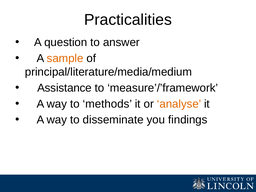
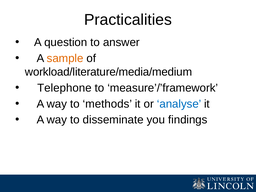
principal/literature/media/medium: principal/literature/media/medium -> workload/literature/media/medium (109, 72)
Assistance: Assistance -> Telephone (64, 88)
analyse colour: orange -> blue (179, 104)
